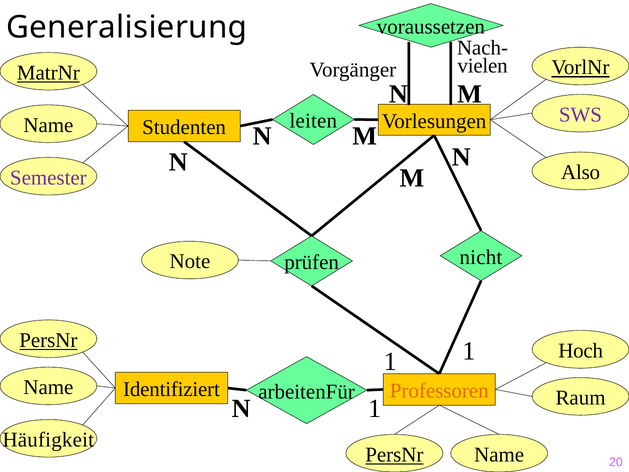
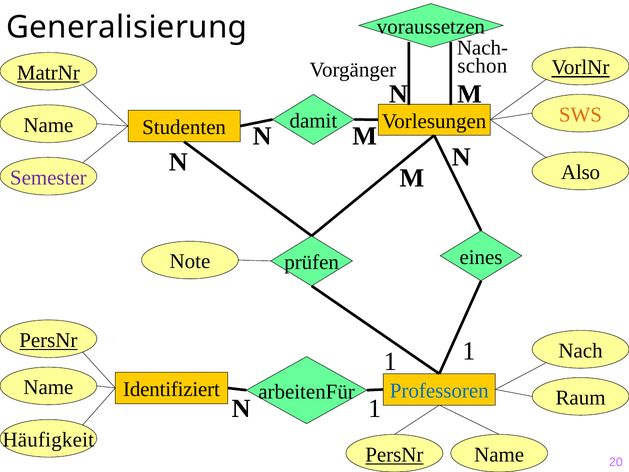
vielen: vielen -> schon (482, 66)
SWS colour: purple -> orange (580, 115)
leiten: leiten -> damit (313, 121)
nicht: nicht -> eines (481, 257)
Hoch: Hoch -> Nach (581, 351)
Professoren colour: orange -> blue (439, 391)
